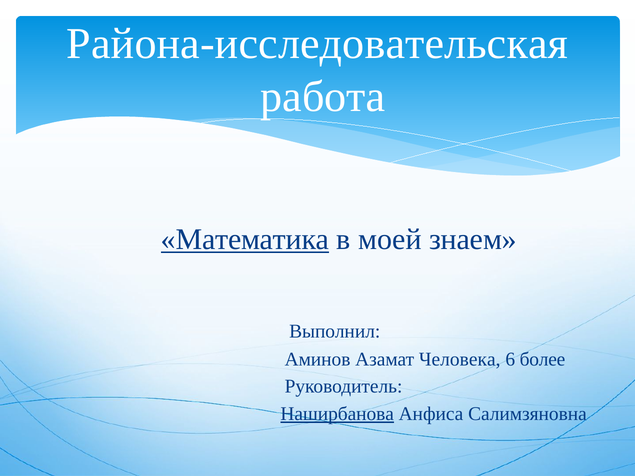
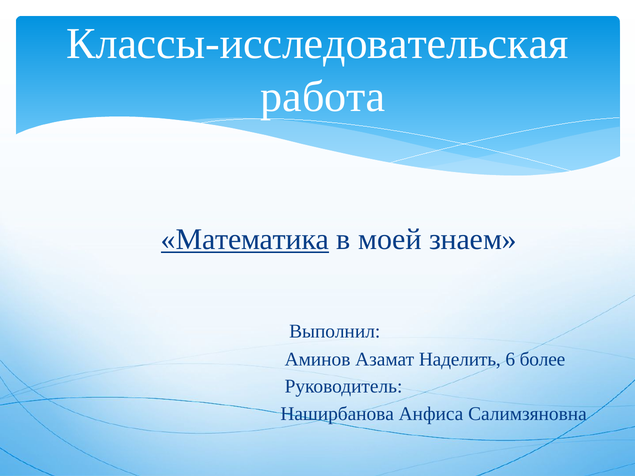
Района-исследовательская: Района-исследовательская -> Классы-исследовательская (317, 44)
Человека: Человека -> Наделить (460, 359)
Наширбанова underline: present -> none (337, 414)
